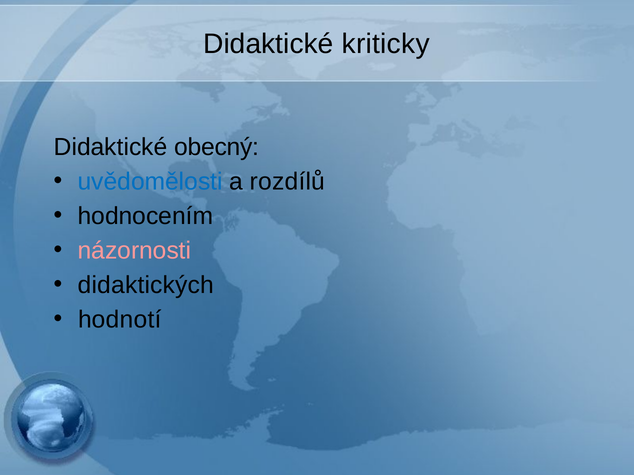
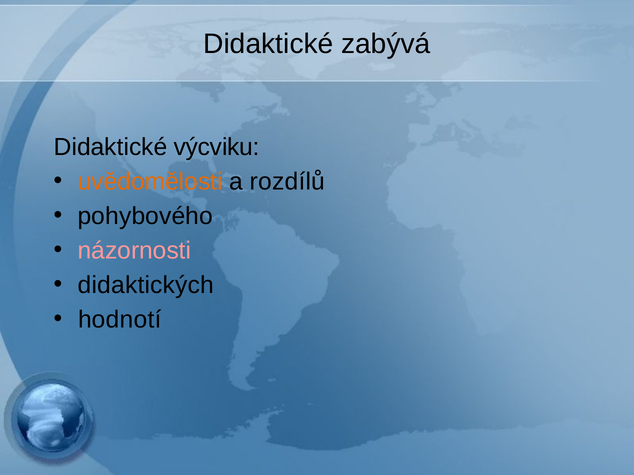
kriticky: kriticky -> zabývá (386, 44)
obecný: obecný -> výcviku (217, 147)
uvědomělosti colour: blue -> orange (150, 182)
hodnocením: hodnocením -> pohybového (145, 216)
